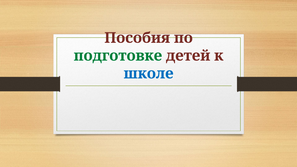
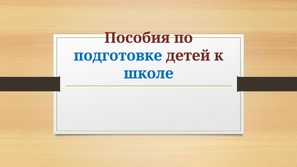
подготовке colour: green -> blue (118, 56)
